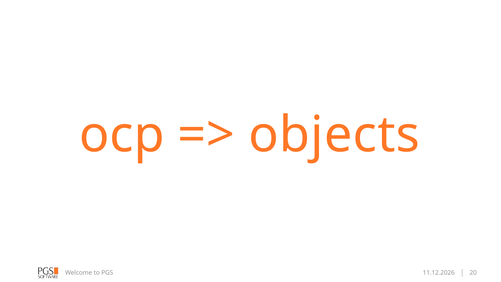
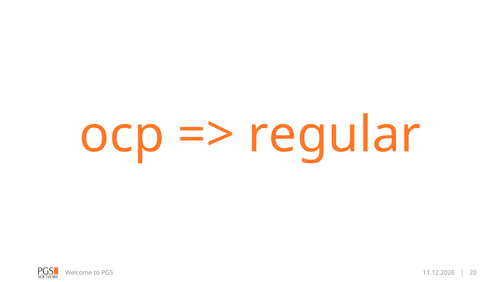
objects: objects -> regular (334, 135)
